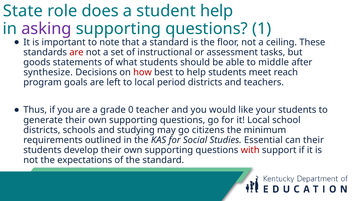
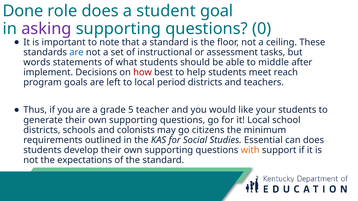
State: State -> Done (23, 11)
student help: help -> goal (217, 11)
1: 1 -> 0 (262, 29)
are colour: red -> blue (76, 52)
goods: goods -> words (37, 62)
synthesize: synthesize -> implement (48, 72)
0: 0 -> 5 (131, 110)
studying: studying -> colonists (136, 130)
can their: their -> does (314, 140)
with colour: red -> orange (250, 150)
